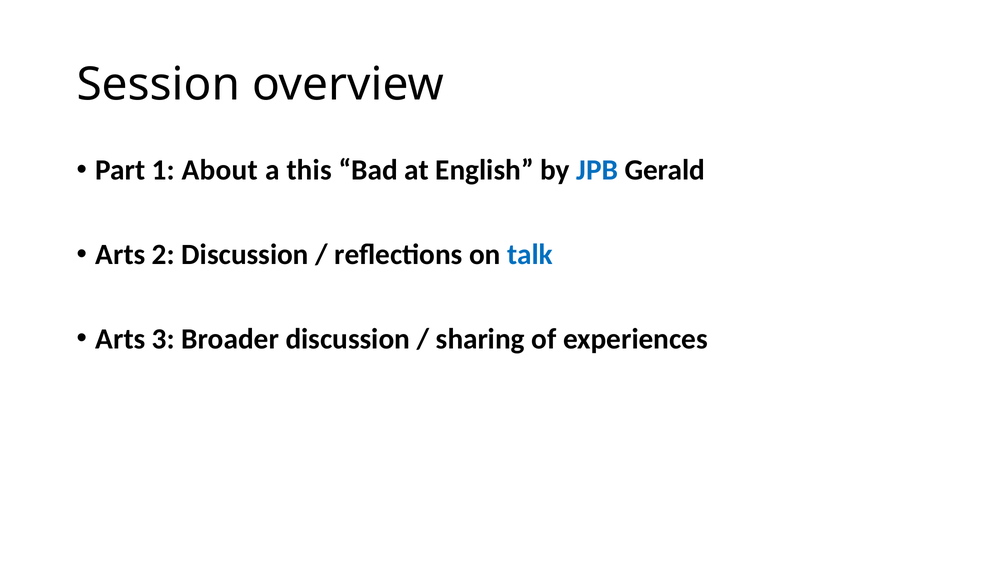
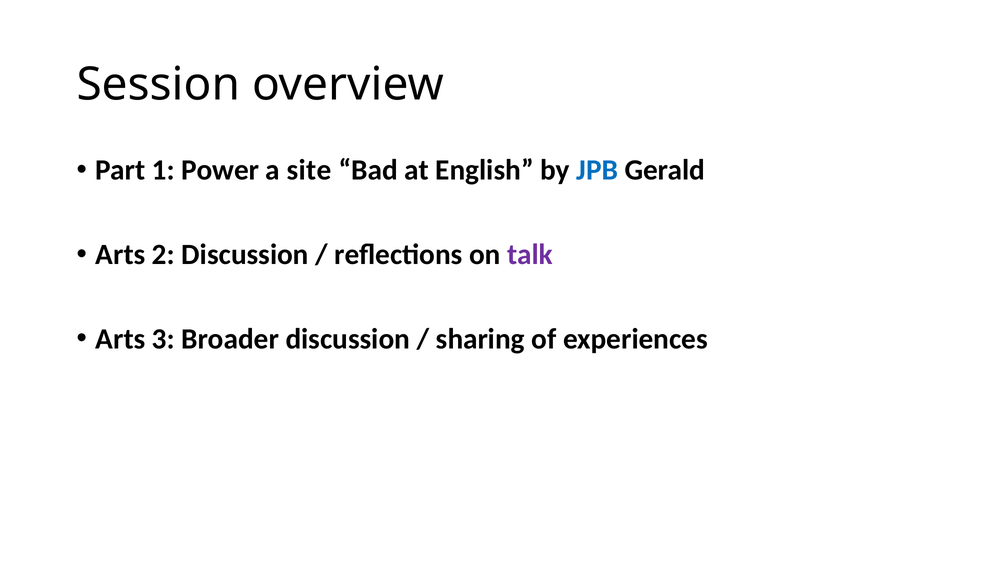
About: About -> Power (220, 170)
this: this -> site (309, 170)
talk colour: blue -> purple (530, 254)
